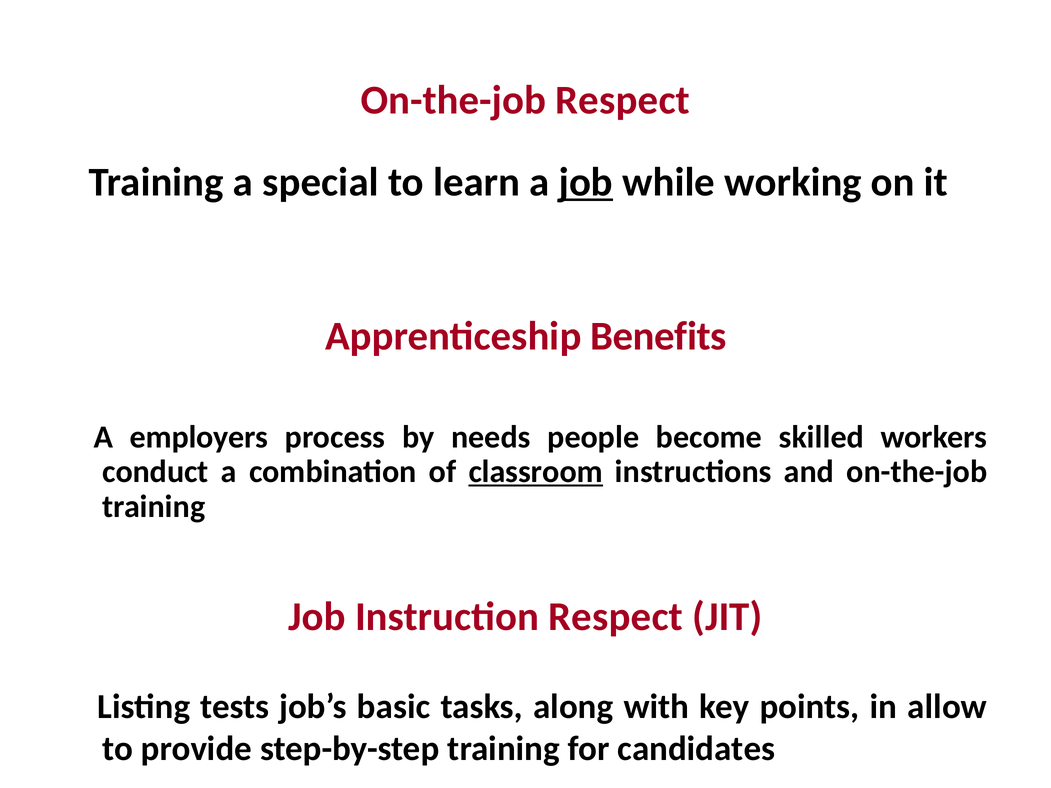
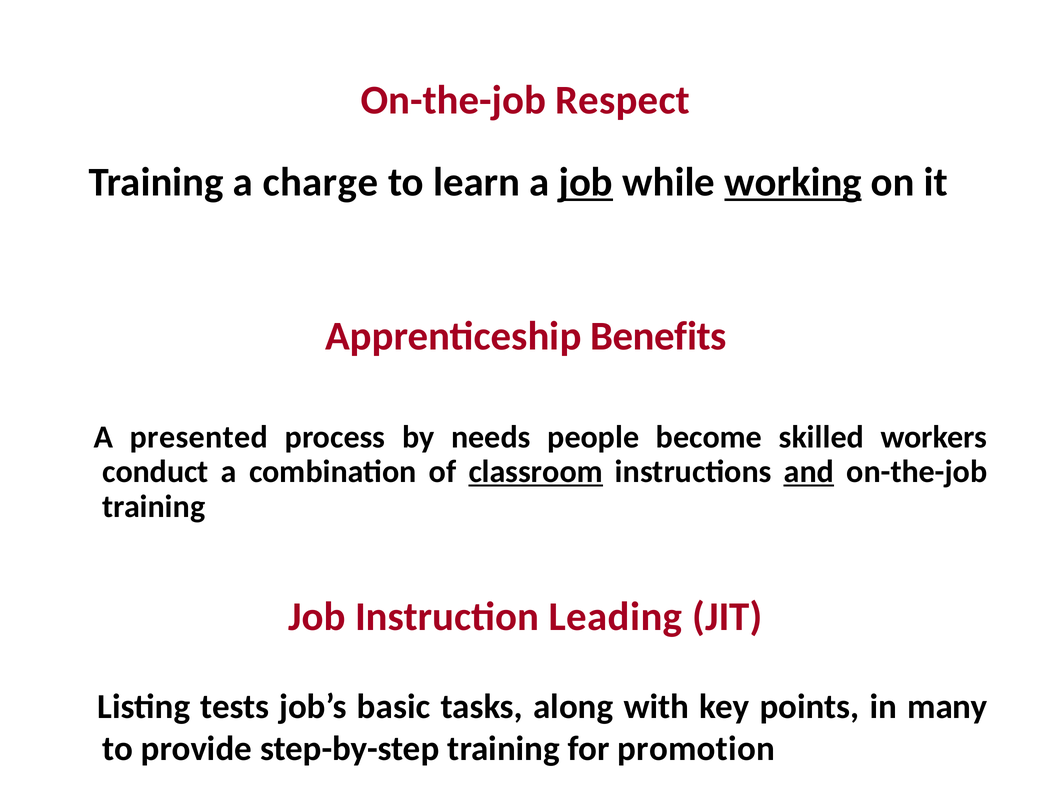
special: special -> charge (320, 182)
working underline: none -> present (793, 182)
employers: employers -> presented (199, 437)
and underline: none -> present (809, 472)
Instruction Respect: Respect -> Leading (615, 617)
allow: allow -> many (947, 707)
candidates: candidates -> promotion (696, 749)
